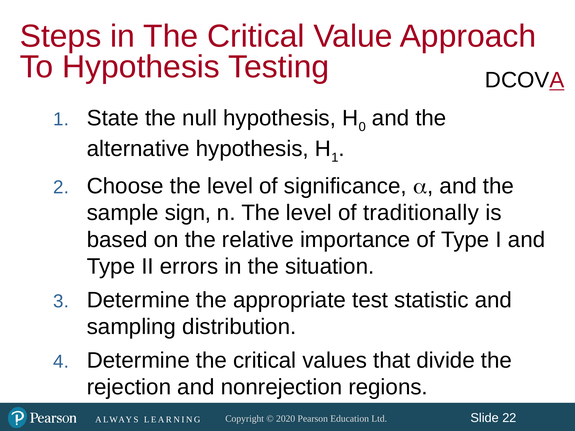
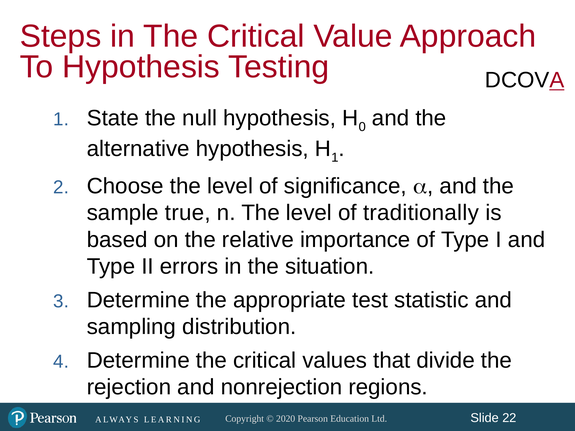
sign: sign -> true (188, 213)
